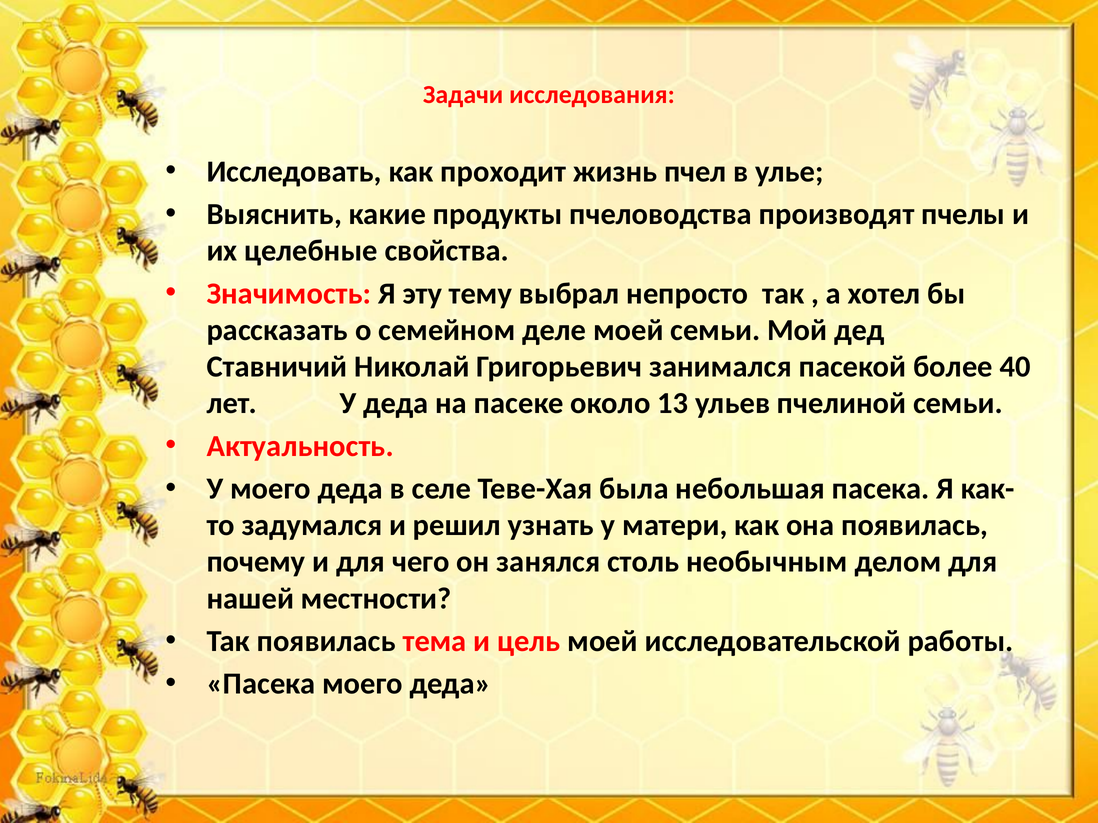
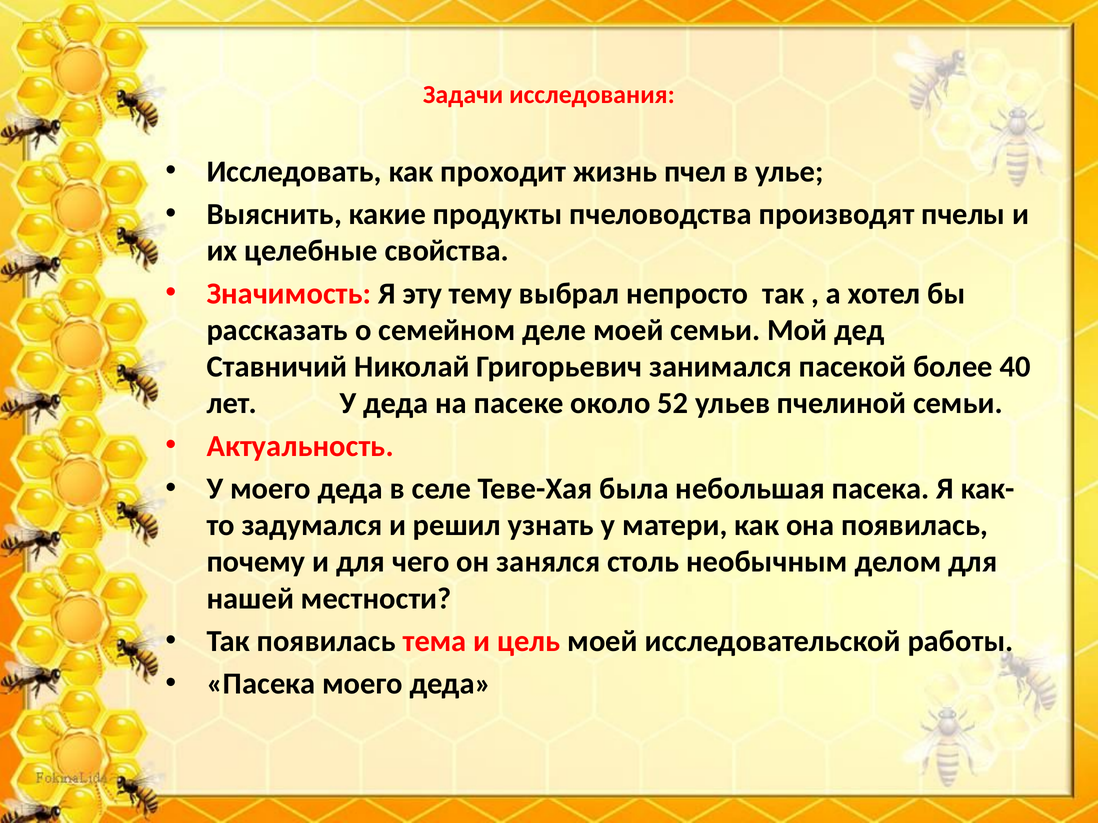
13: 13 -> 52 (673, 404)
